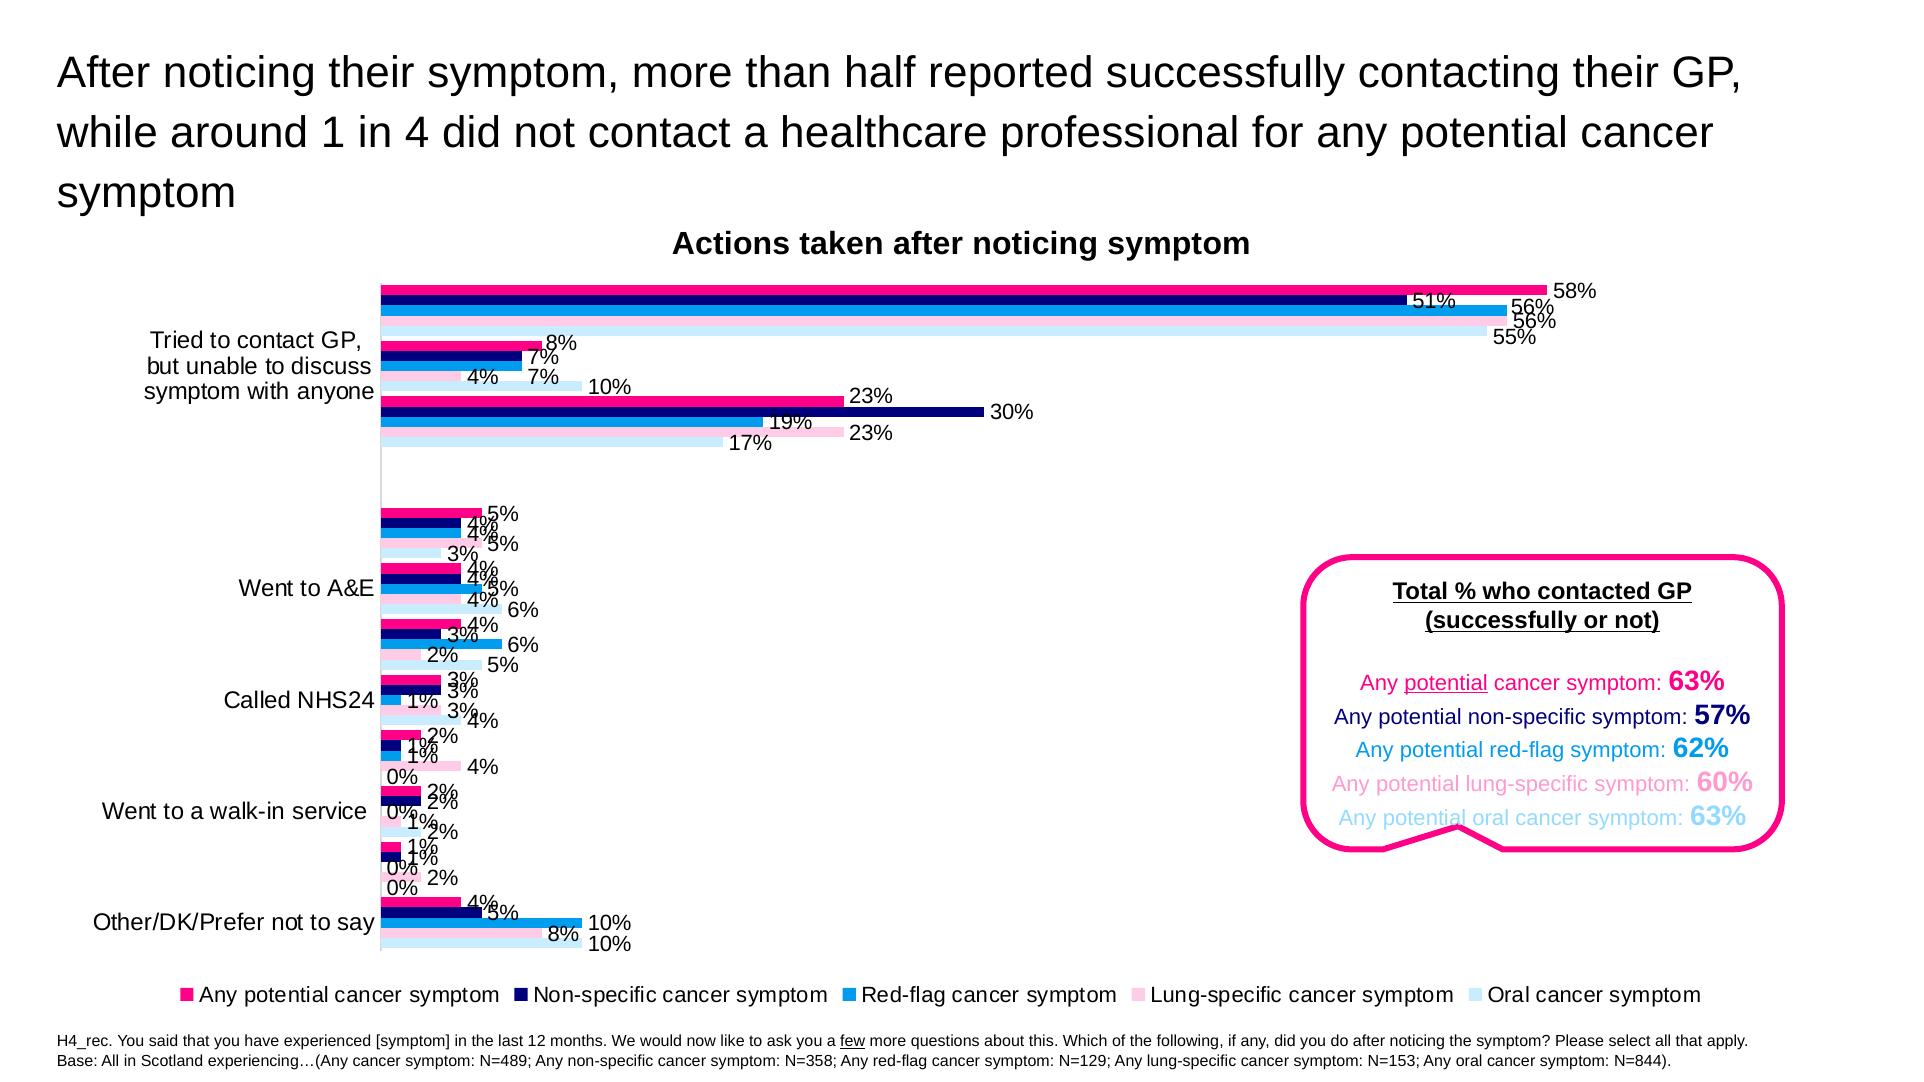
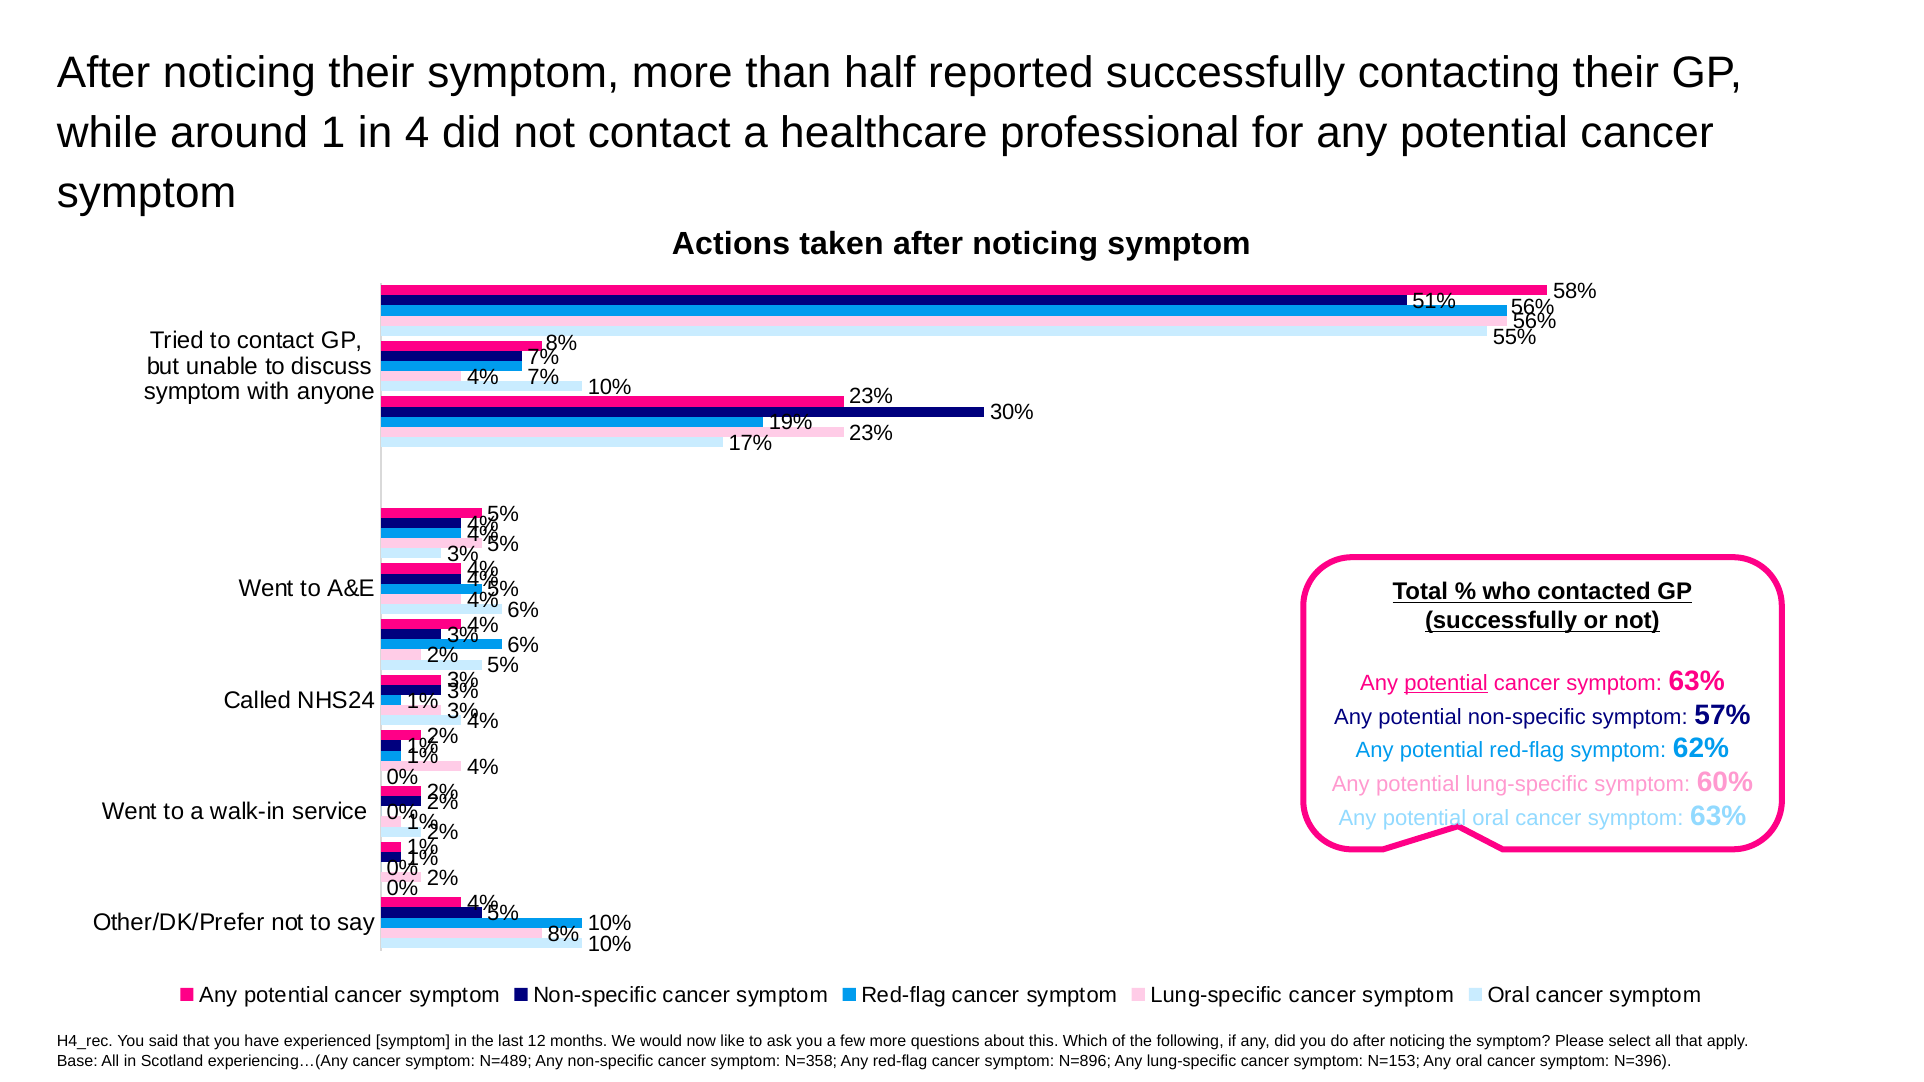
few underline: present -> none (853, 1042)
N=129: N=129 -> N=896 (1085, 1061)
N=844: N=844 -> N=396 (1643, 1061)
